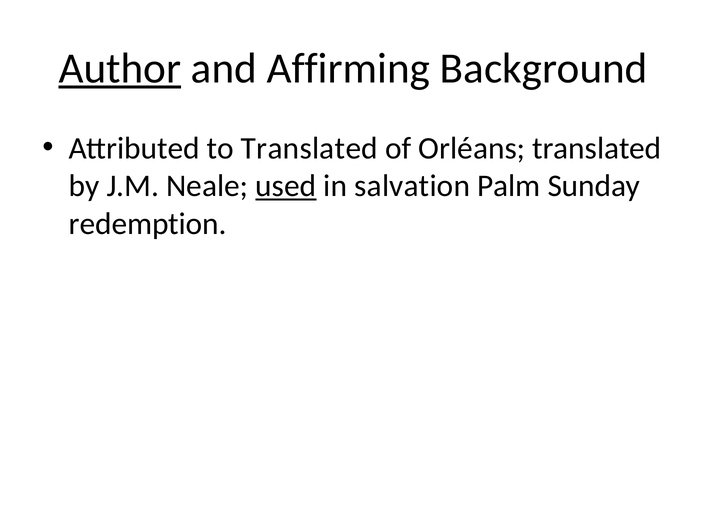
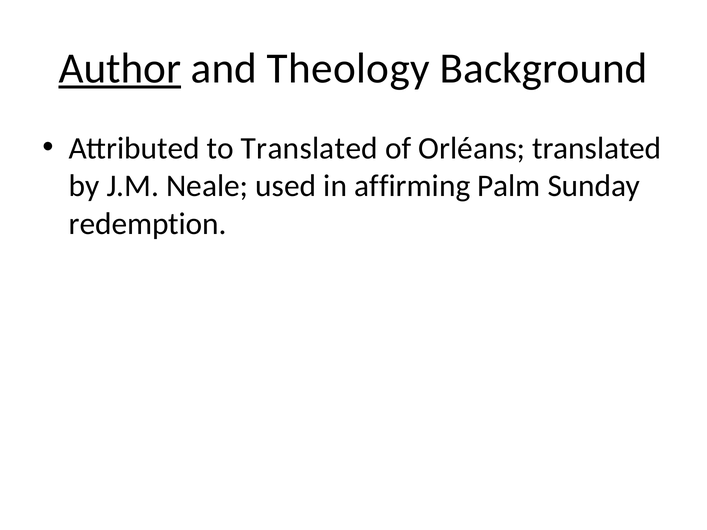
Affirming: Affirming -> Theology (348, 68)
used underline: present -> none (286, 186)
salvation: salvation -> affirming (412, 186)
